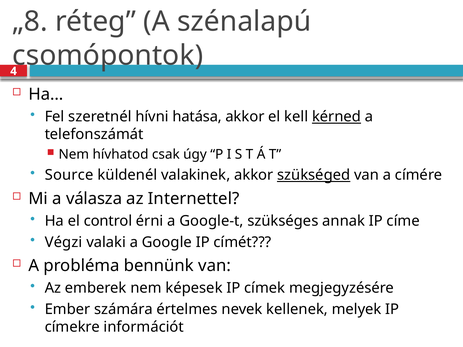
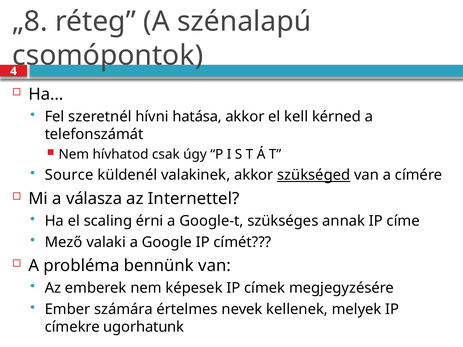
kérned underline: present -> none (336, 117)
control: control -> scaling (108, 221)
Végzi: Végzi -> Mező (64, 242)
információt: információt -> ugorhatunk (144, 327)
